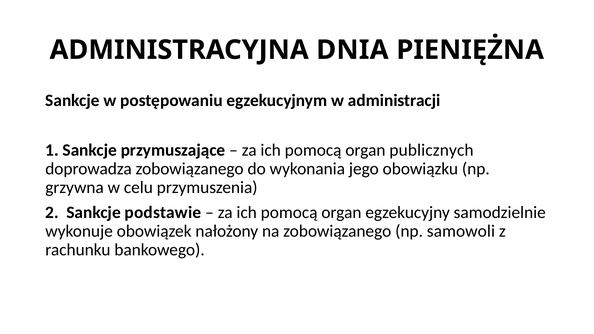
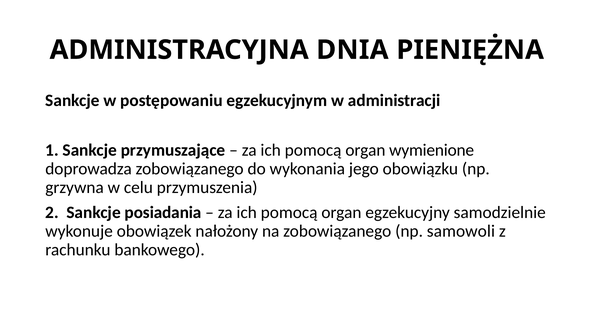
publicznych: publicznych -> wymienione (432, 150)
podstawie: podstawie -> posiadania (163, 213)
